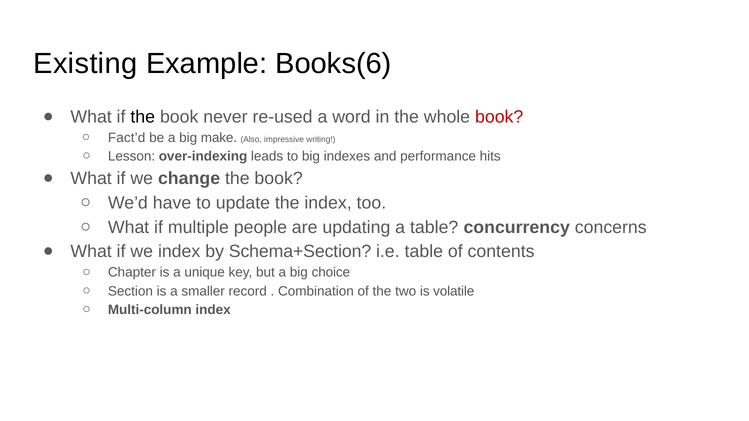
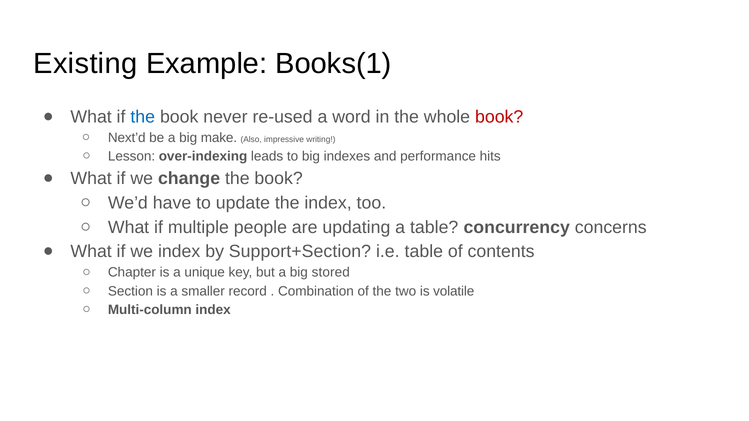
Books(6: Books(6 -> Books(1 (333, 63)
the colour: black -> blue (143, 117)
Fact’d: Fact’d -> Next’d (127, 138)
Schema+Section: Schema+Section -> Support+Section (300, 252)
choice: choice -> stored (331, 273)
